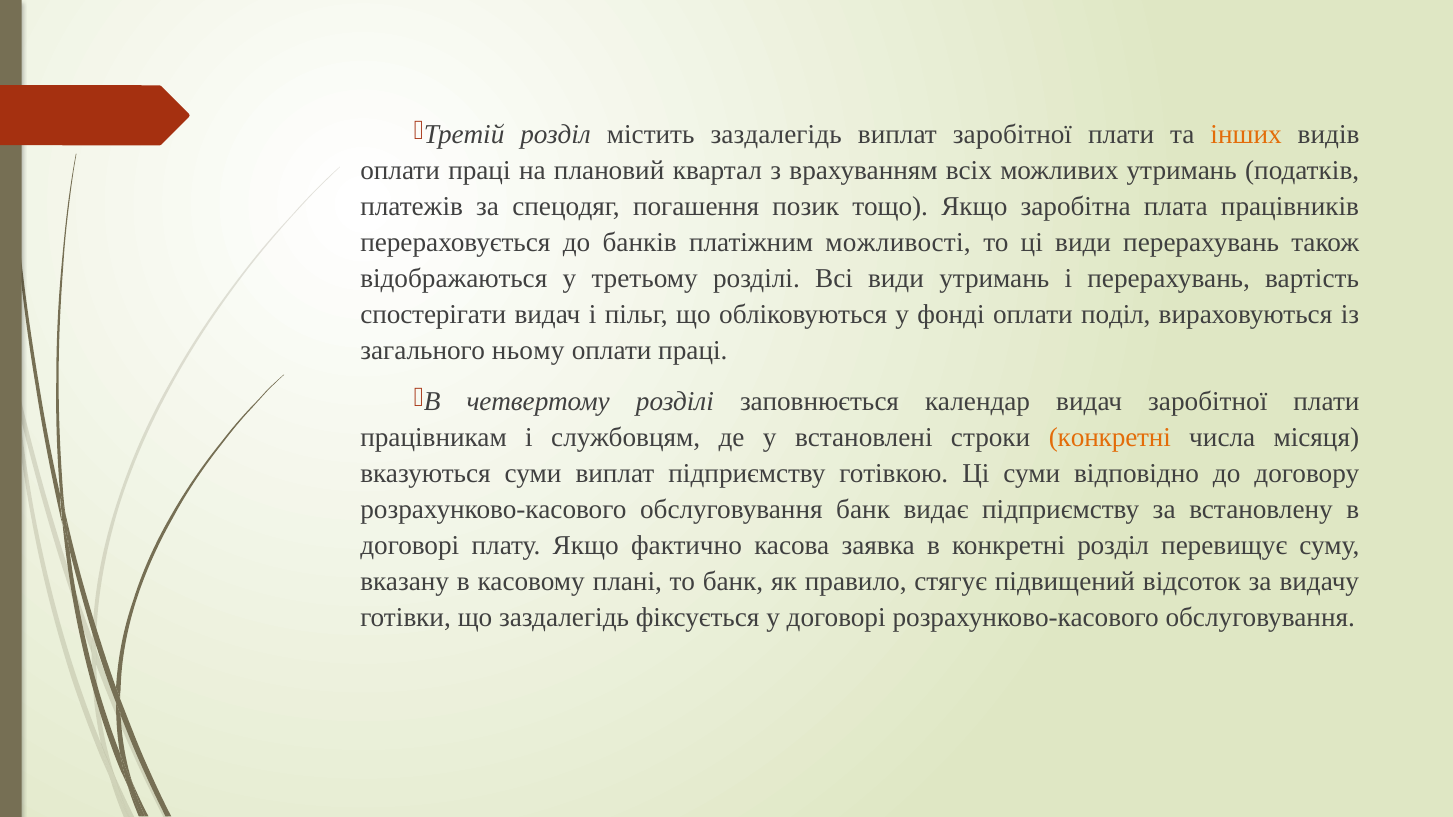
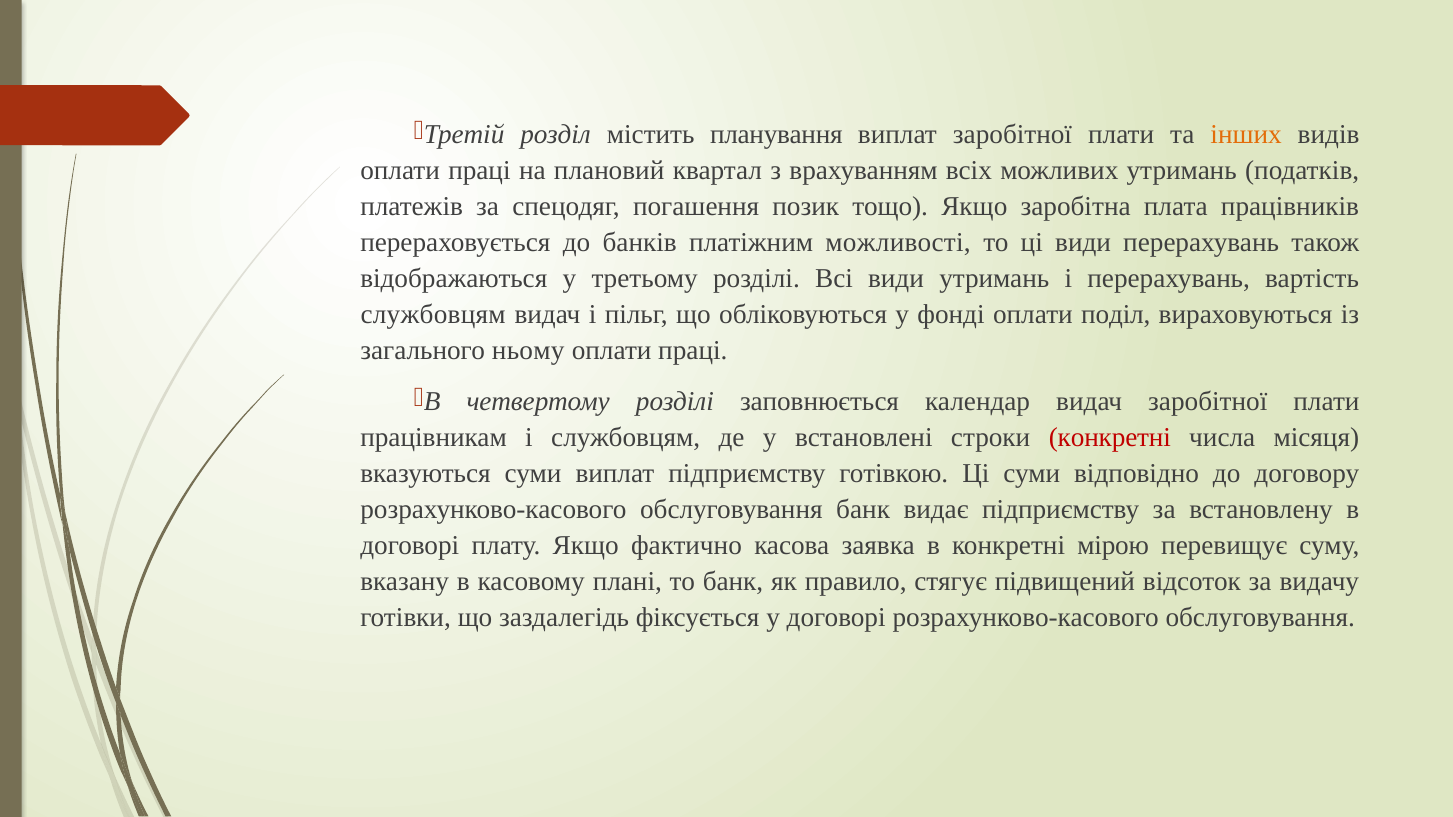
містить заздалегідь: заздалегідь -> планування (776, 135)
спостерігати: спостерігати -> службовцям (433, 315)
конкретні colour: orange -> red (1110, 438)
конкретні розділ: розділ -> мірою (1113, 545)
